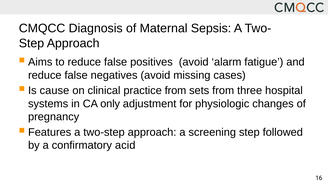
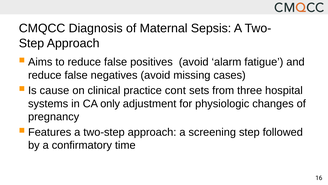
practice from: from -> cont (175, 90)
acid: acid -> time (125, 145)
